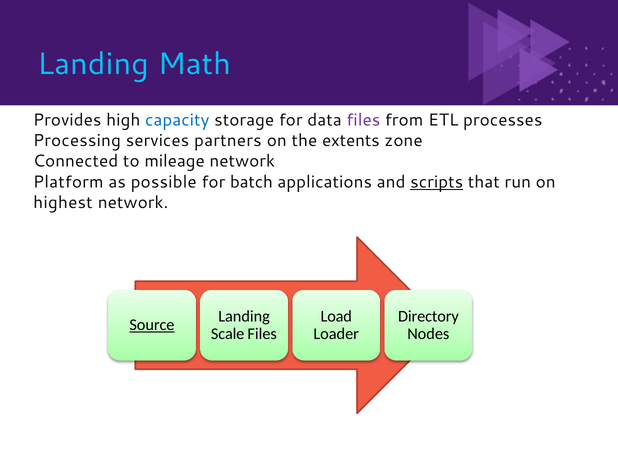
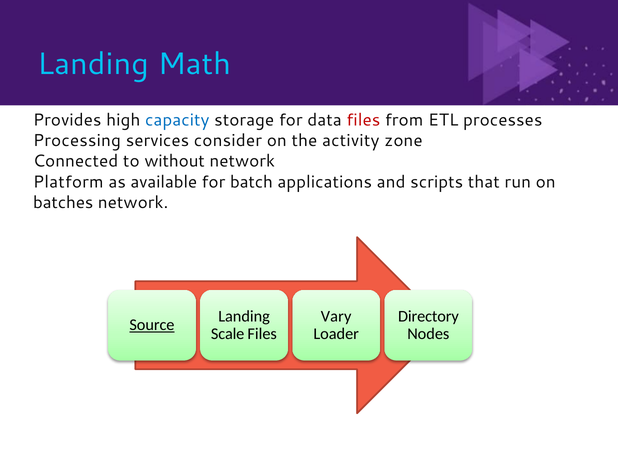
files colour: purple -> red (363, 120)
partners: partners -> consider (228, 140)
extents: extents -> activity (351, 140)
mileage: mileage -> without (175, 161)
possible: possible -> available (164, 182)
scripts underline: present -> none (437, 182)
highest: highest -> batches (63, 202)
Load: Load -> Vary (336, 316)
